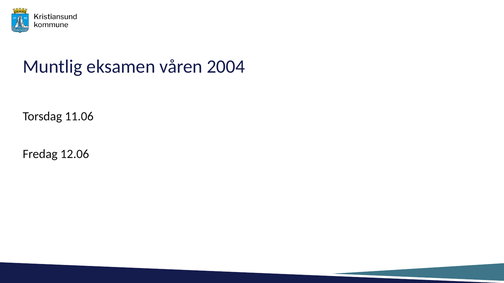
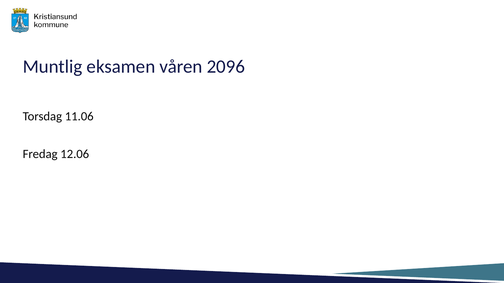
2004: 2004 -> 2096 (226, 67)
